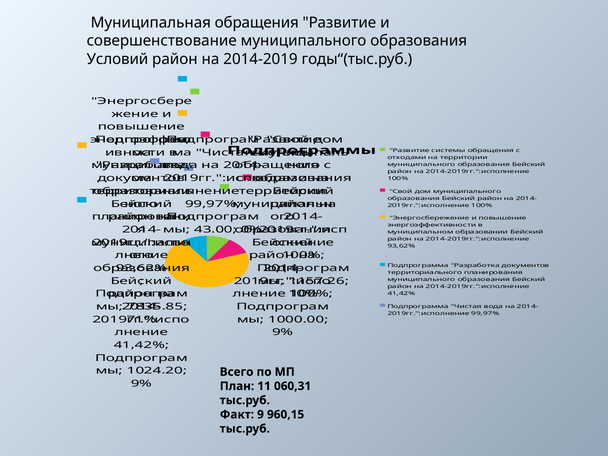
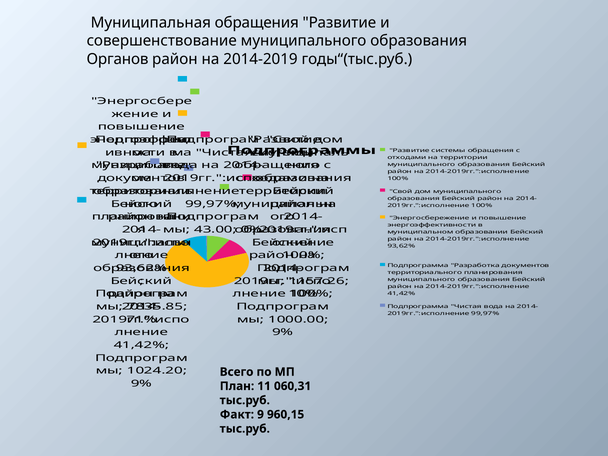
Условий: Условий -> Органов (118, 59)
